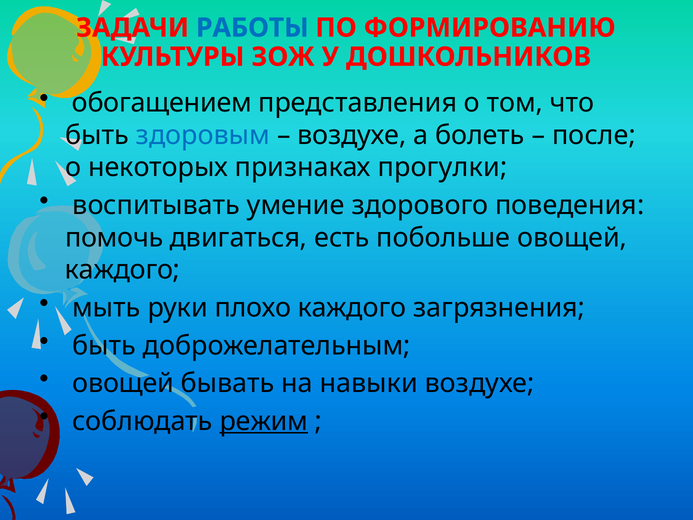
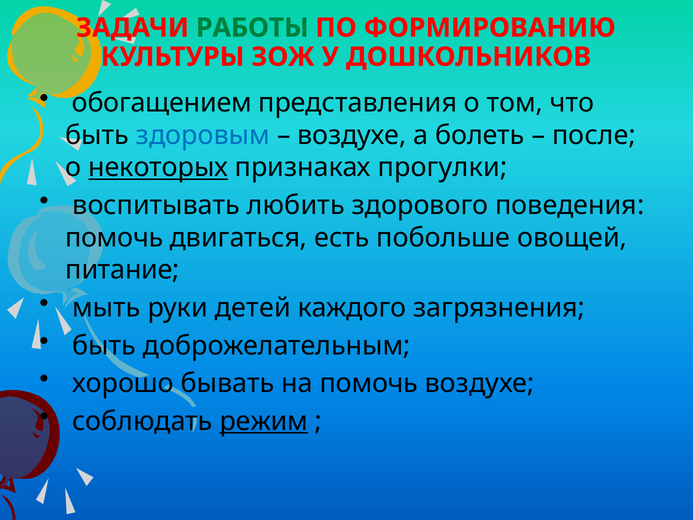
РАБОТЫ colour: blue -> green (252, 28)
некоторых underline: none -> present (158, 167)
умение: умение -> любить (296, 205)
каждого: каждого -> питание (123, 270)
плохо: плохо -> детей (253, 308)
овощей: овощей -> хорошо (123, 383)
на навыки: навыки -> помочь (369, 383)
